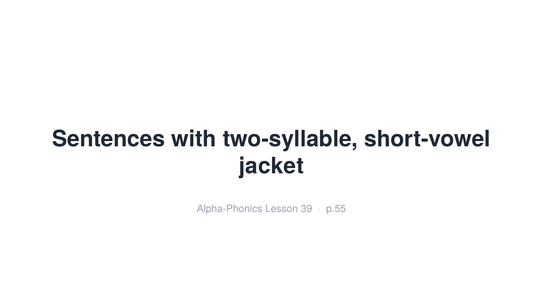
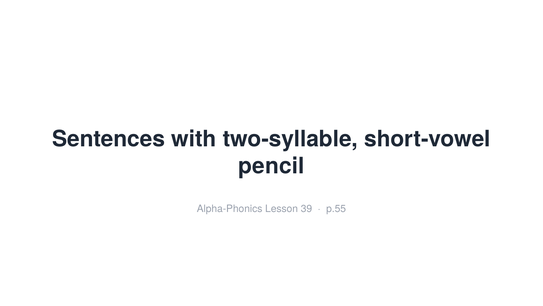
jacket: jacket -> pencil (271, 166)
